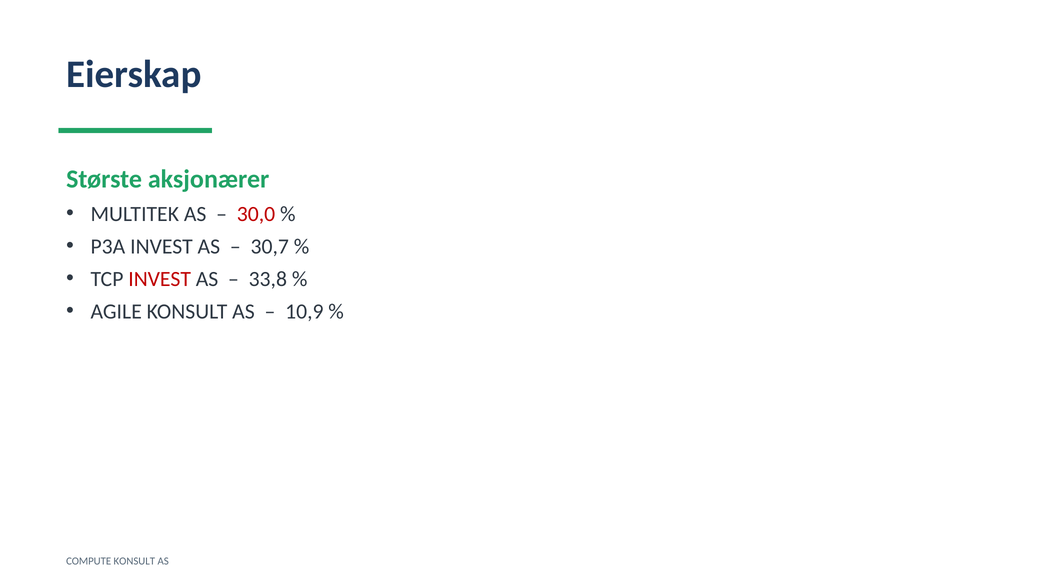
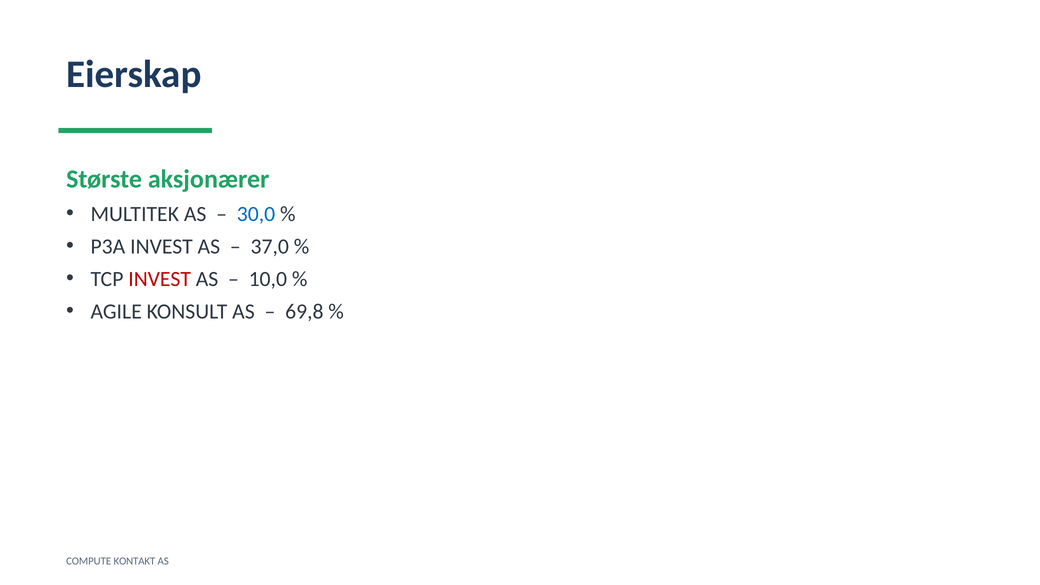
30,0 colour: red -> blue (256, 214)
30,7: 30,7 -> 37,0 (270, 246)
33,8: 33,8 -> 10,0 (268, 279)
10,9: 10,9 -> 69,8 (304, 311)
COMPUTE KONSULT: KONSULT -> KONTAKT (134, 561)
